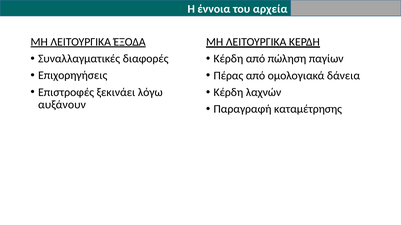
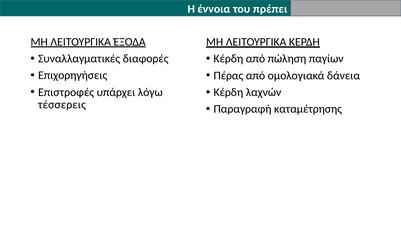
αρχεία: αρχεία -> πρέπει (270, 9)
ξεκινάει: ξεκινάει -> υπάρχει (116, 92)
αυξάνουν: αυξάνουν -> τέσσερεις (62, 105)
